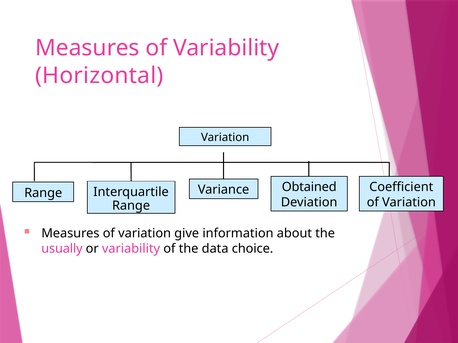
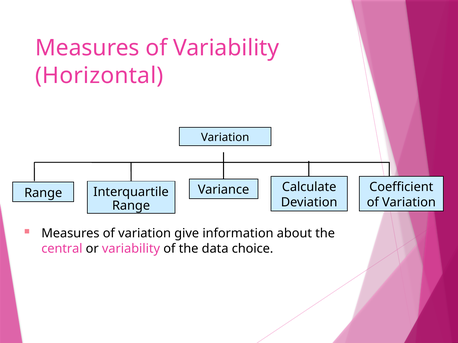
Obtained: Obtained -> Calculate (309, 187)
usually: usually -> central (62, 249)
